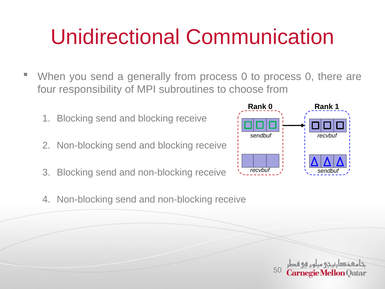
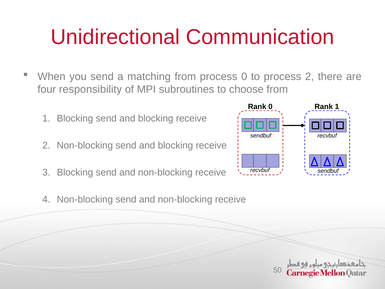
generally: generally -> matching (149, 76)
to process 0: 0 -> 2 (310, 76)
